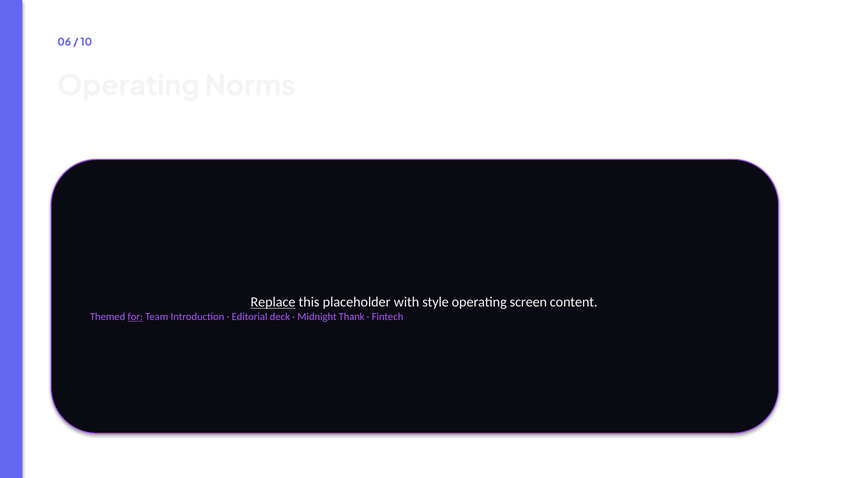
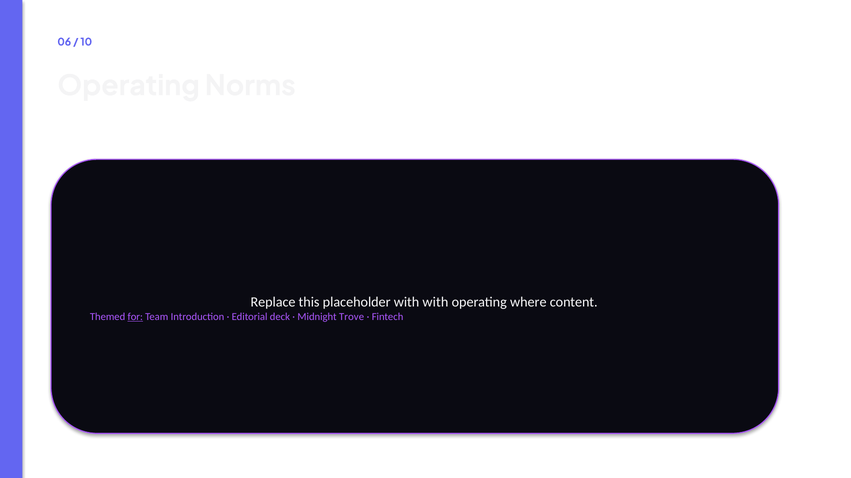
Replace underline: present -> none (273, 303)
with style: style -> with (435, 303)
screen: screen -> where (528, 303)
Thank: Thank -> Trove (352, 317)
